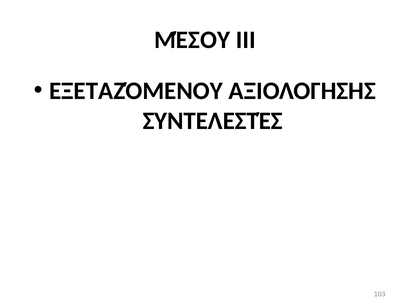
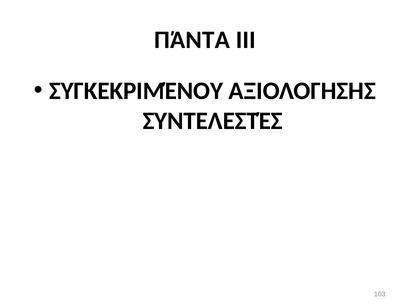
ΜΈΣΟΥ: ΜΈΣΟΥ -> ΠΆΝΤΑ (192, 40)
ΕΞΕΤΑΖΌΜΕΝΟΥ: ΕΞΕΤΑΖΌΜΕΝΟΥ -> ΣΥΓΚΕΚΡΙΜΈΝΟΥ (136, 91)
